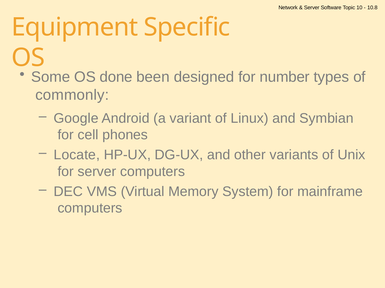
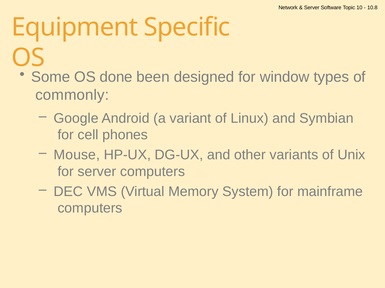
number: number -> window (285, 77)
Locate: Locate -> Mouse (77, 155)
